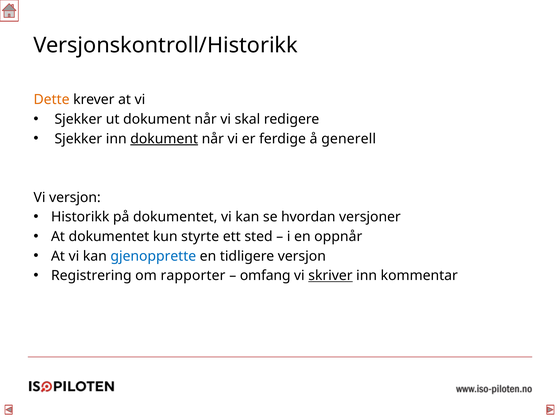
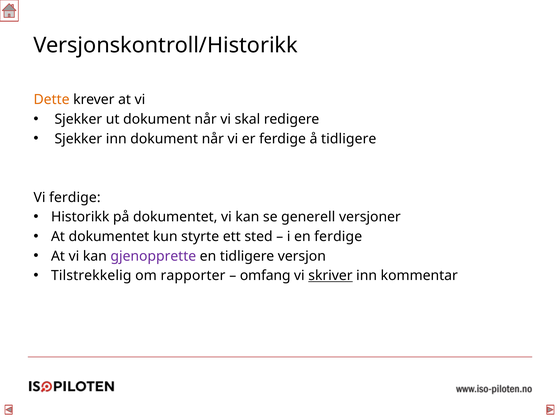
dokument underline: present -> none (164, 139)
å generell: generell -> tidligere (349, 139)
Vi versjon: versjon -> ferdige (75, 198)
hvordan: hvordan -> generell (308, 217)
en oppnår: oppnår -> ferdige (338, 237)
gjenopprette colour: blue -> purple (153, 256)
Registrering: Registrering -> Tilstrekkelig (91, 276)
